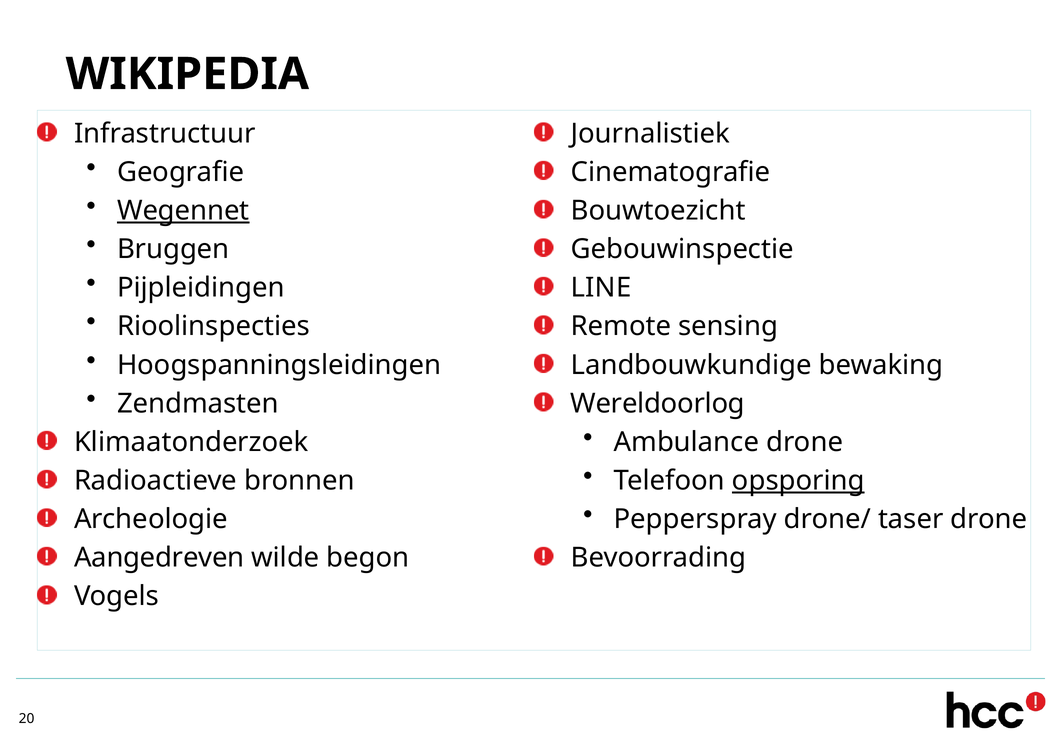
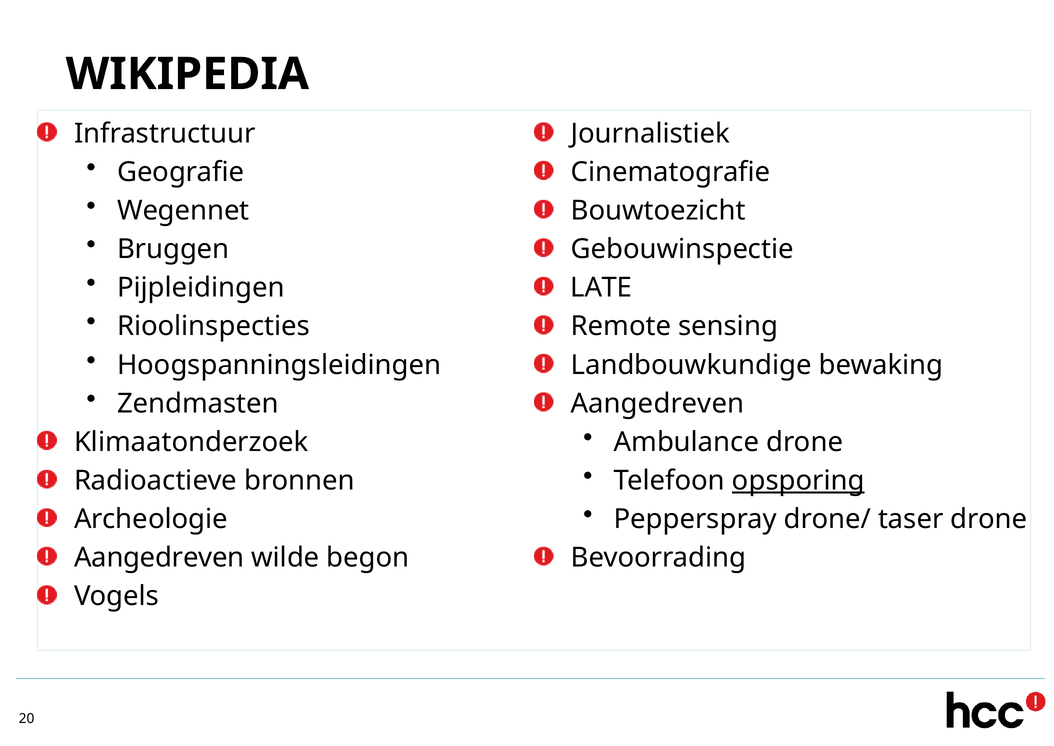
Wegennet underline: present -> none (183, 210)
LINE: LINE -> LATE (601, 288)
Wereldoorlog: Wereldoorlog -> Aangedreven (657, 403)
